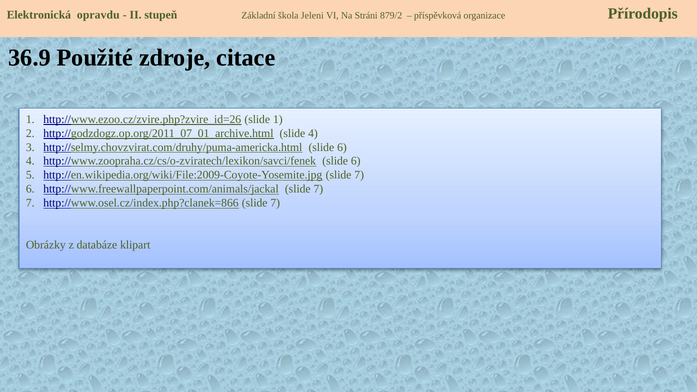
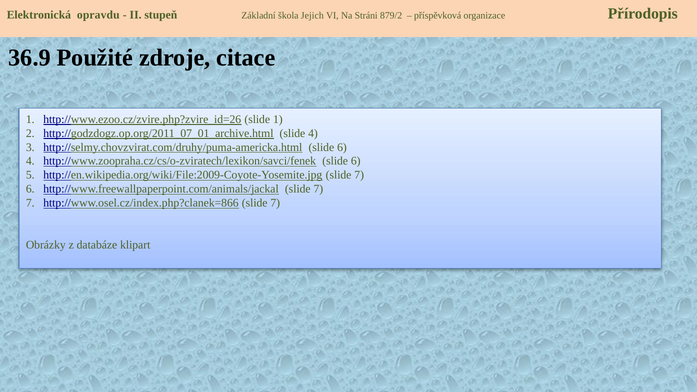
Jeleni: Jeleni -> Jejich (312, 16)
